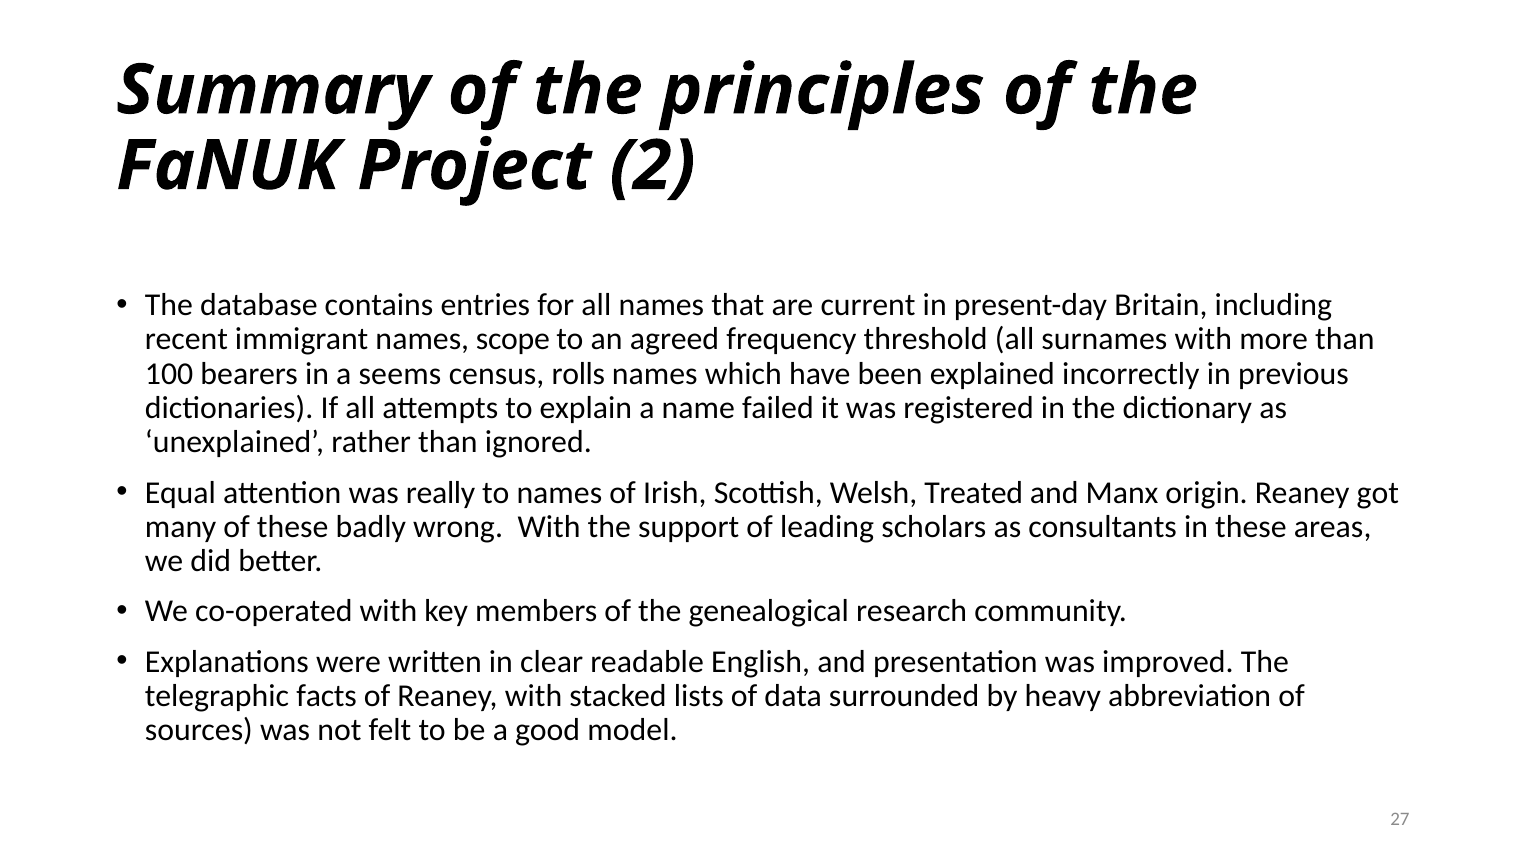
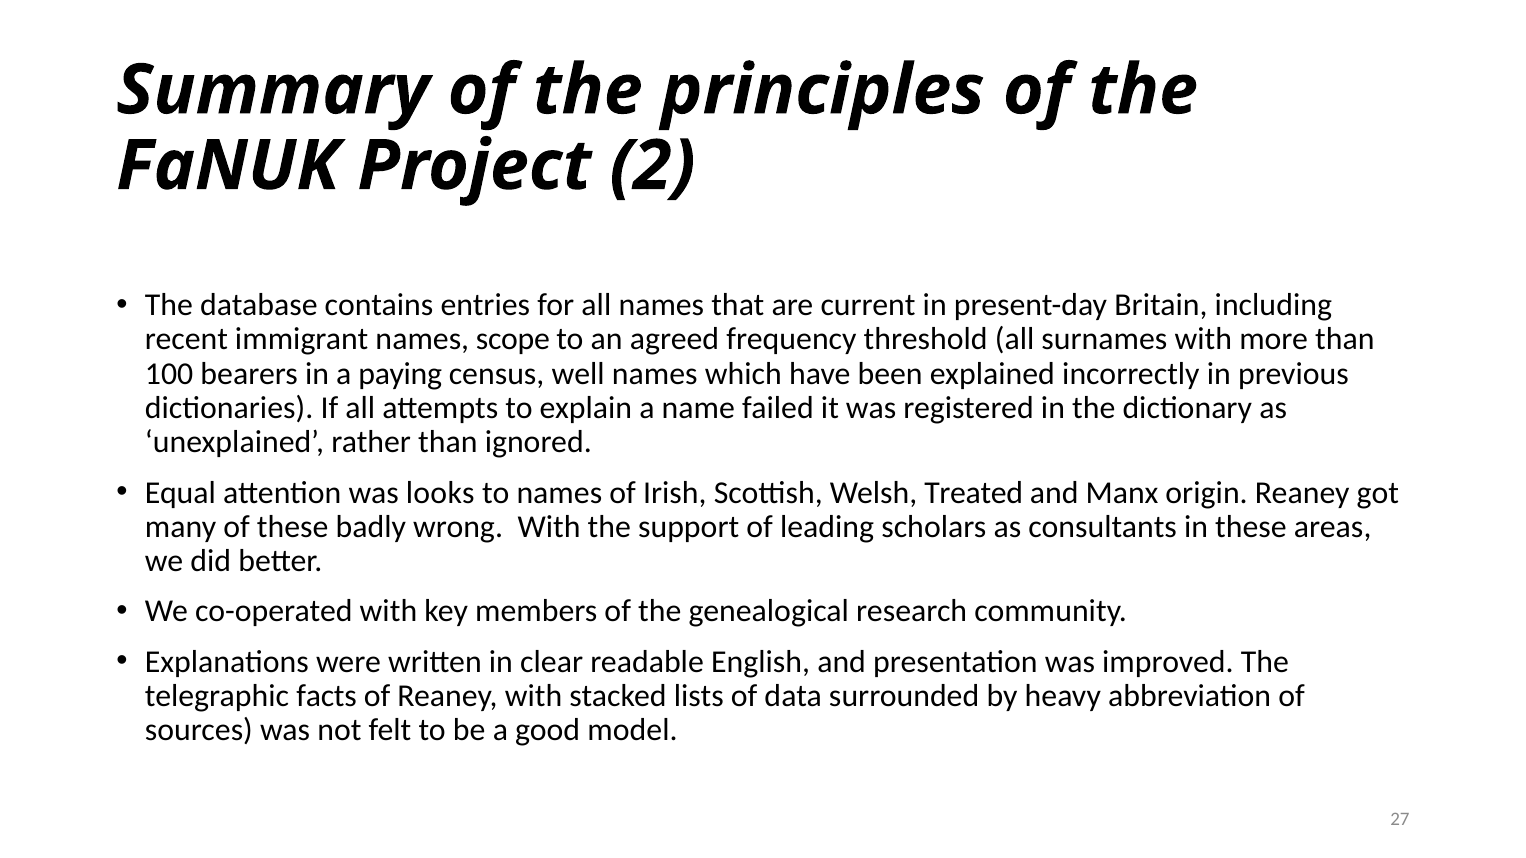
seems: seems -> paying (400, 374)
rolls: rolls -> well (578, 374)
really: really -> looks (440, 493)
